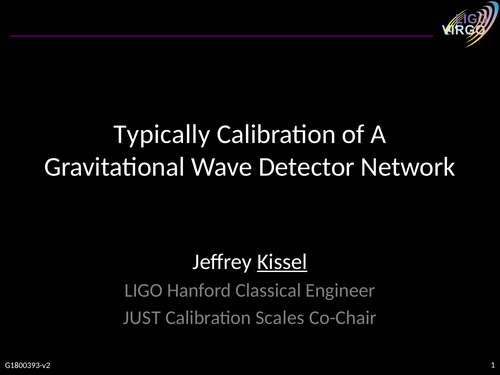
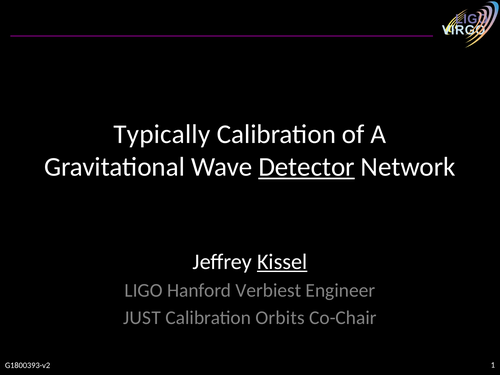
Detector underline: none -> present (306, 167)
Classical: Classical -> Verbiest (268, 291)
Scales: Scales -> Orbits (280, 318)
